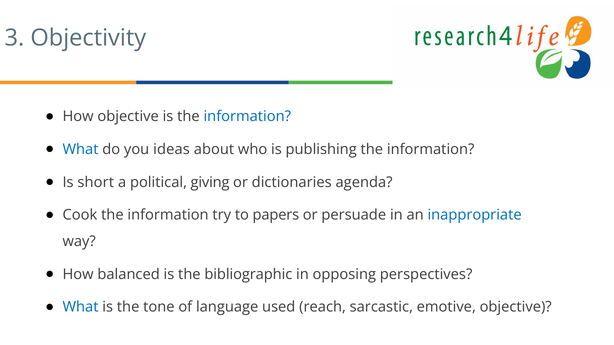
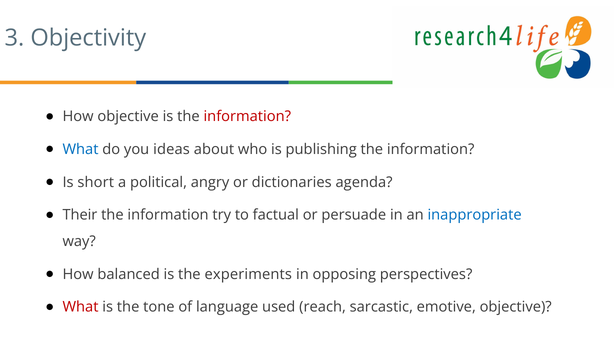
information colour: blue -> red (247, 117)
giving: giving -> angry (210, 182)
Cook: Cook -> Their (80, 215)
papers: papers -> factual (276, 215)
bibliographic: bibliographic -> experiments (248, 275)
What colour: blue -> red (81, 307)
